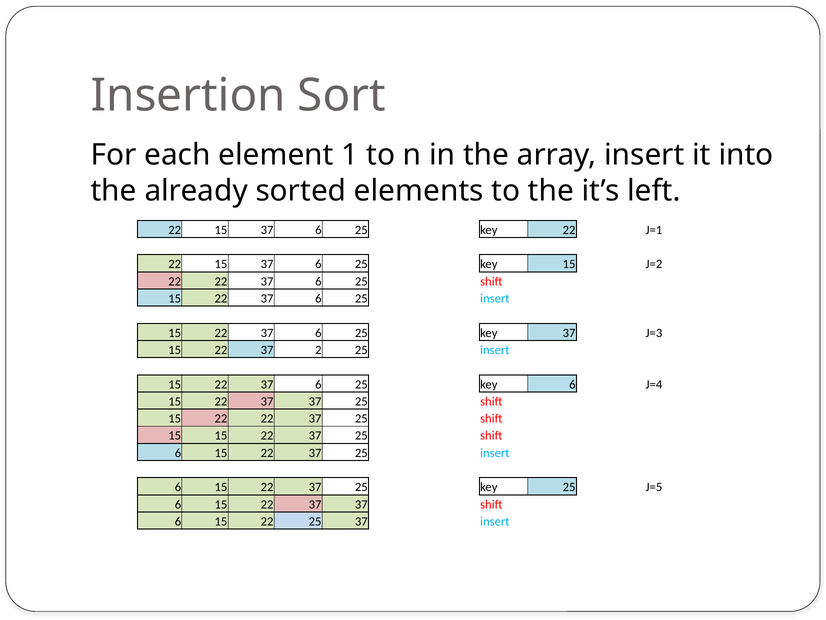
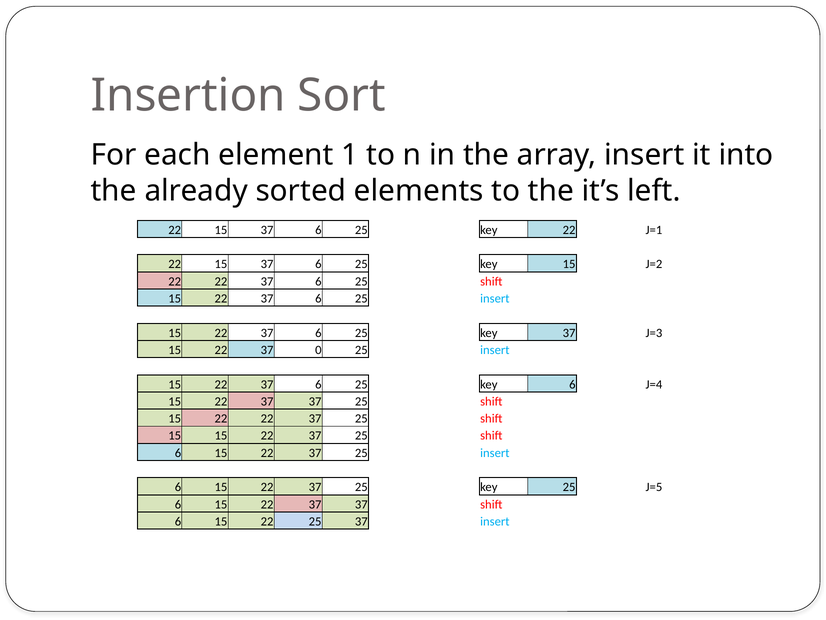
2: 2 -> 0 (318, 350)
